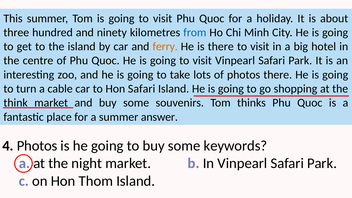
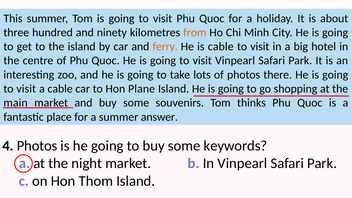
from colour: blue -> orange (195, 32)
is there: there -> cable (221, 47)
turn: turn -> visit (26, 89)
Hon Safari: Safari -> Plane (142, 89)
think: think -> main (16, 103)
